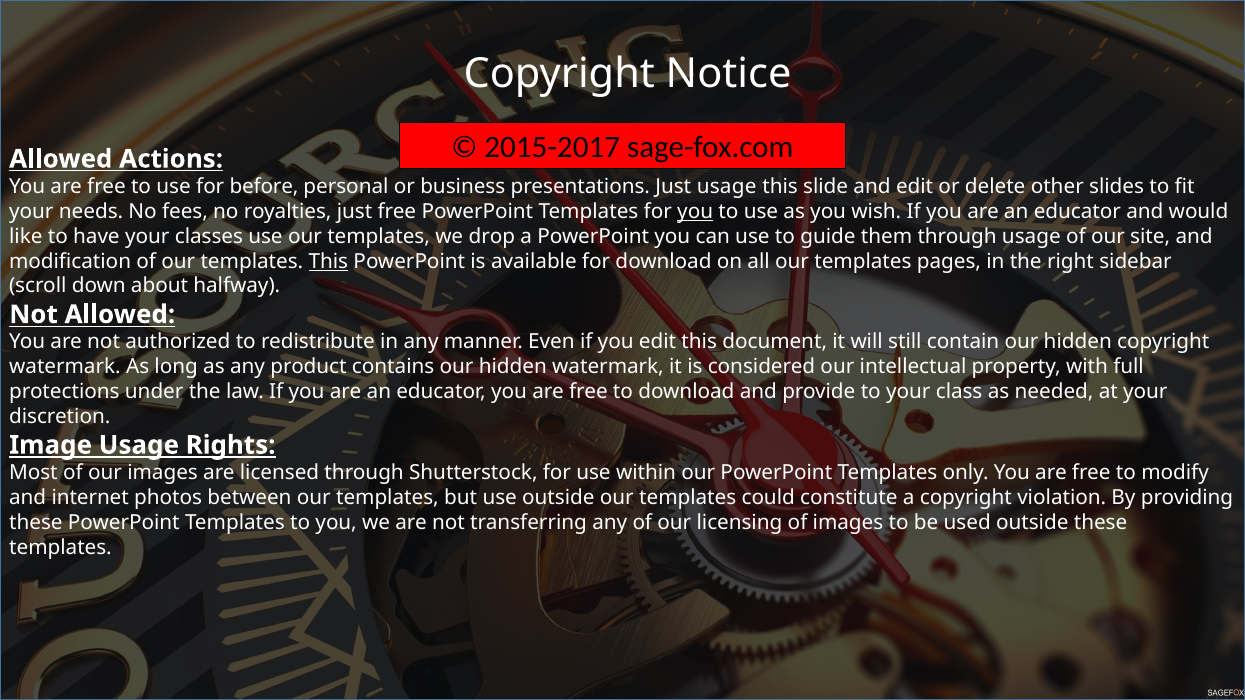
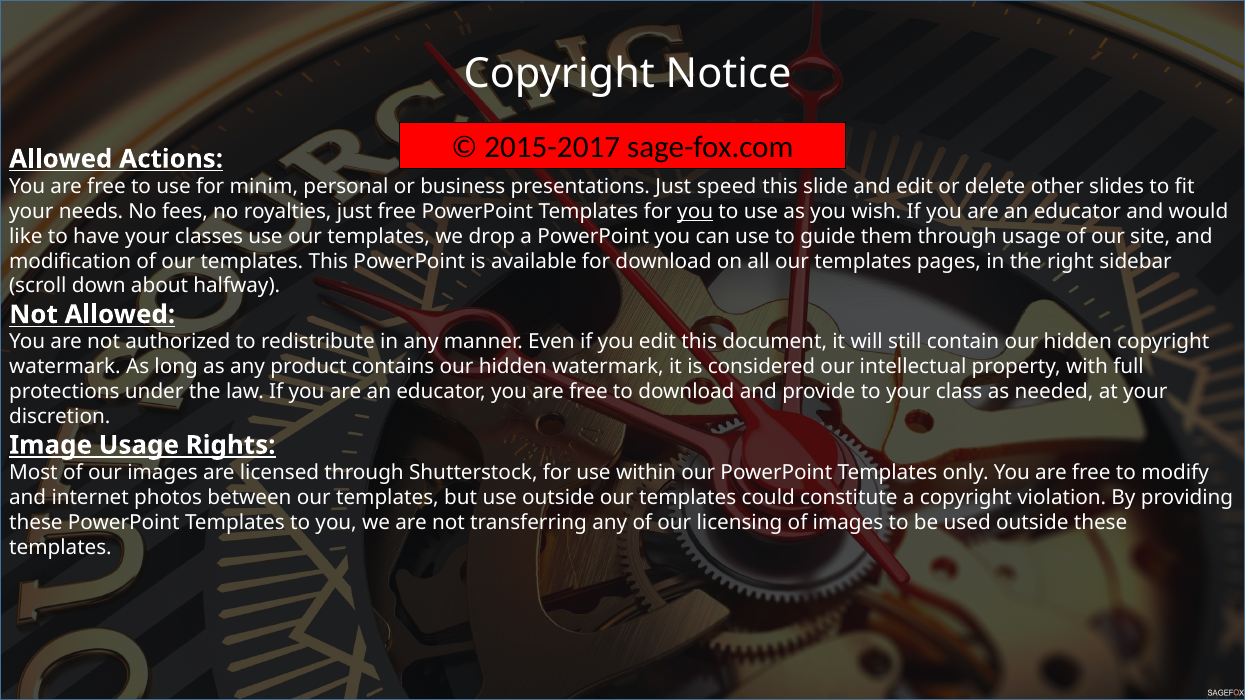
before: before -> minim (264, 187)
Just usage: usage -> speed (727, 187)
This underline: present -> none (328, 261)
